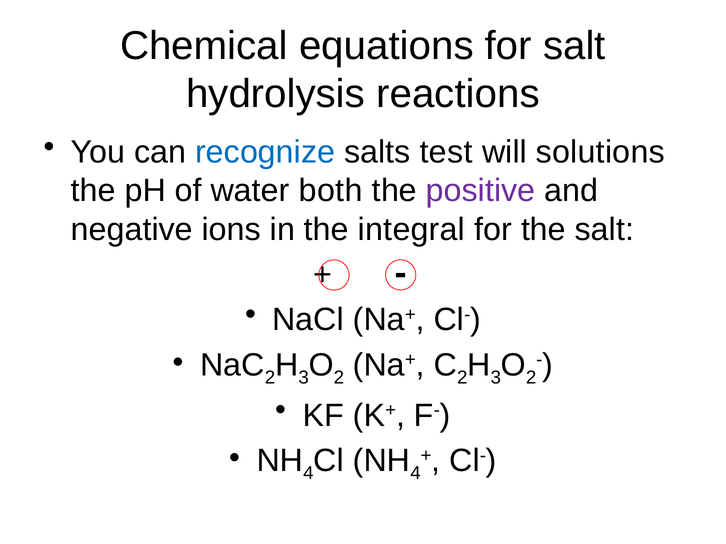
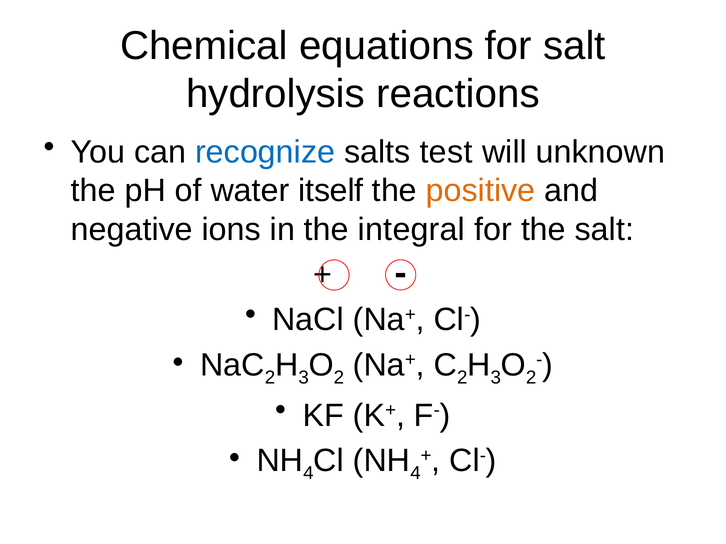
solutions: solutions -> unknown (601, 152)
both: both -> itself (331, 191)
positive colour: purple -> orange (481, 191)
